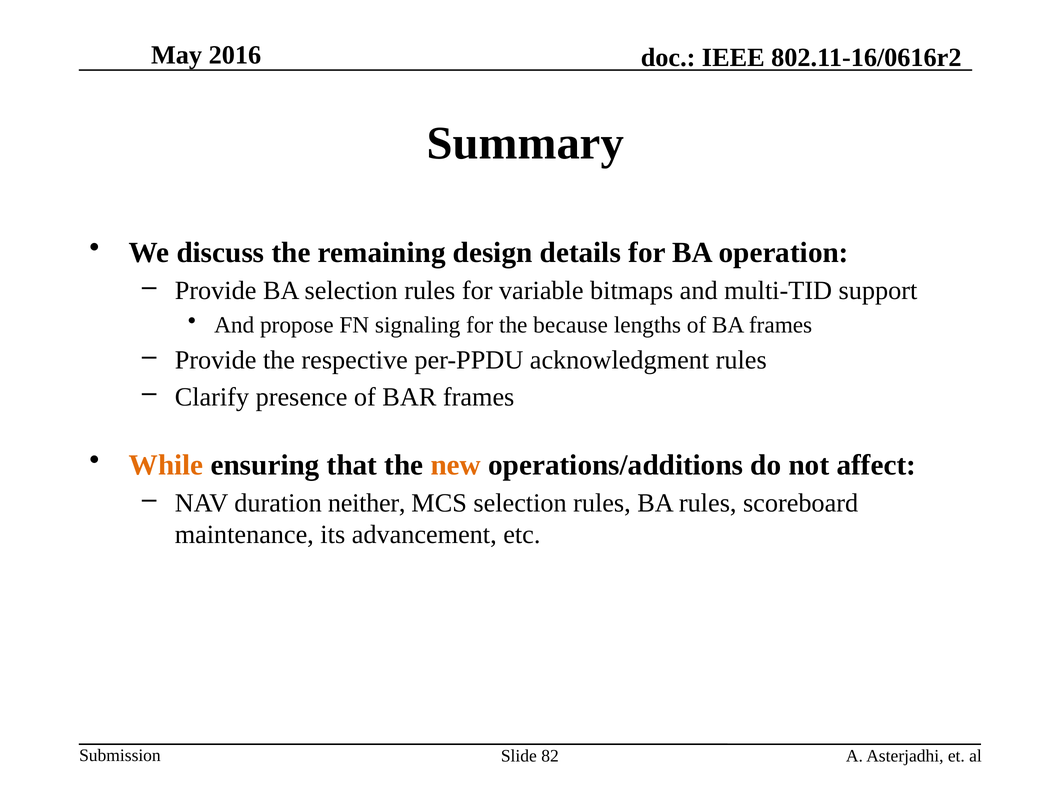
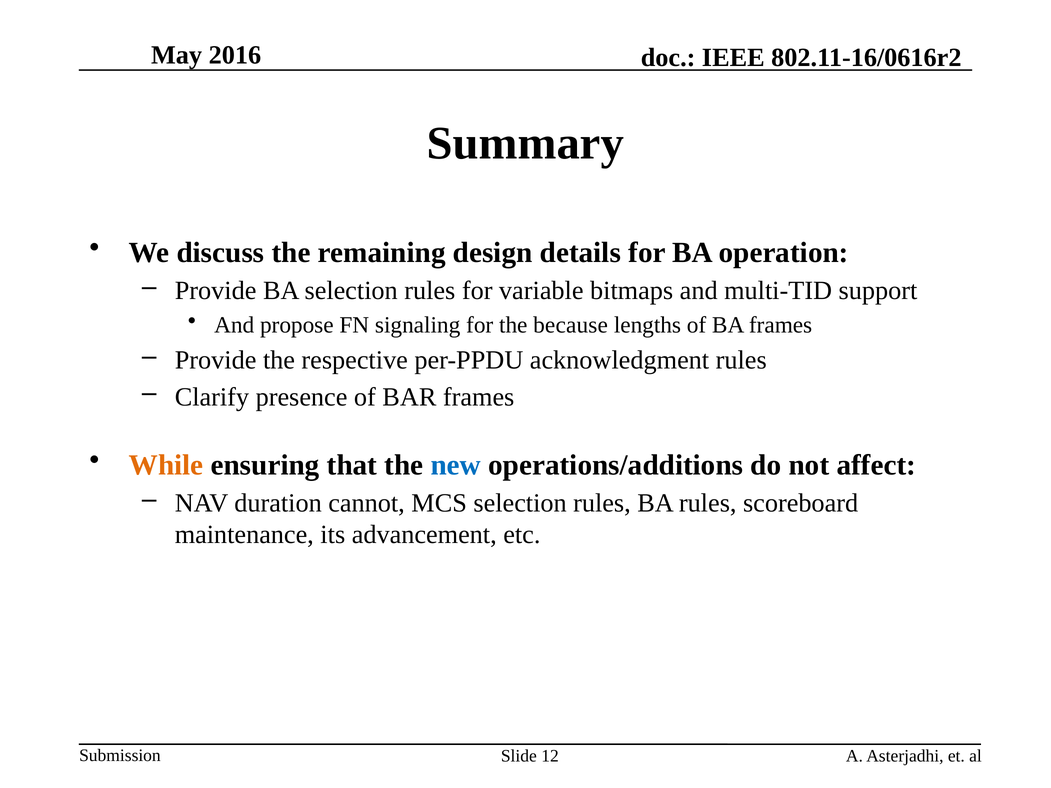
new colour: orange -> blue (456, 465)
neither: neither -> cannot (367, 503)
82: 82 -> 12 (550, 756)
